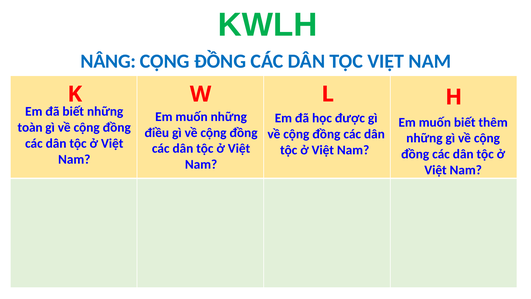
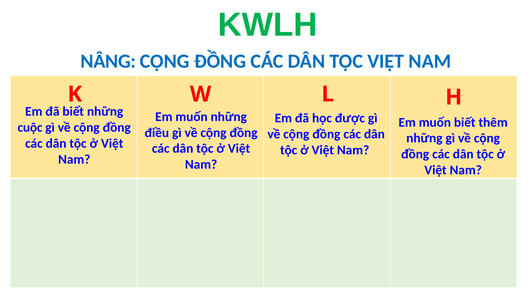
toàn: toàn -> cuộc (30, 127)
